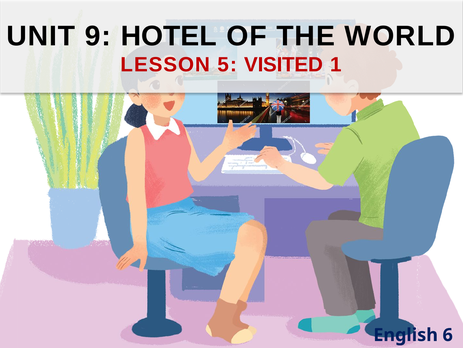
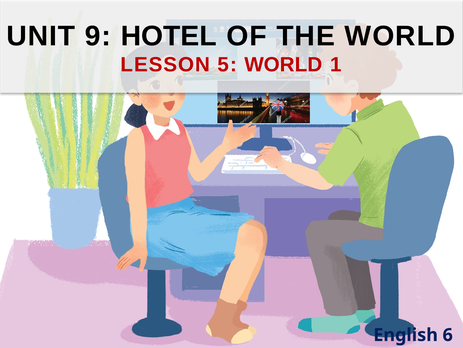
5 VISITED: VISITED -> WORLD (283, 65)
